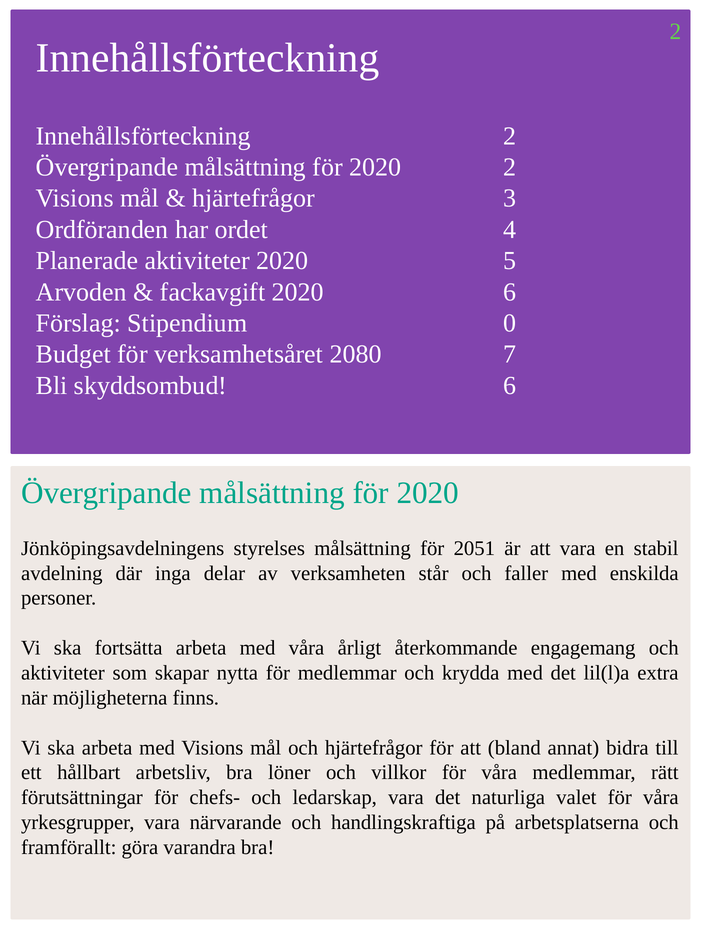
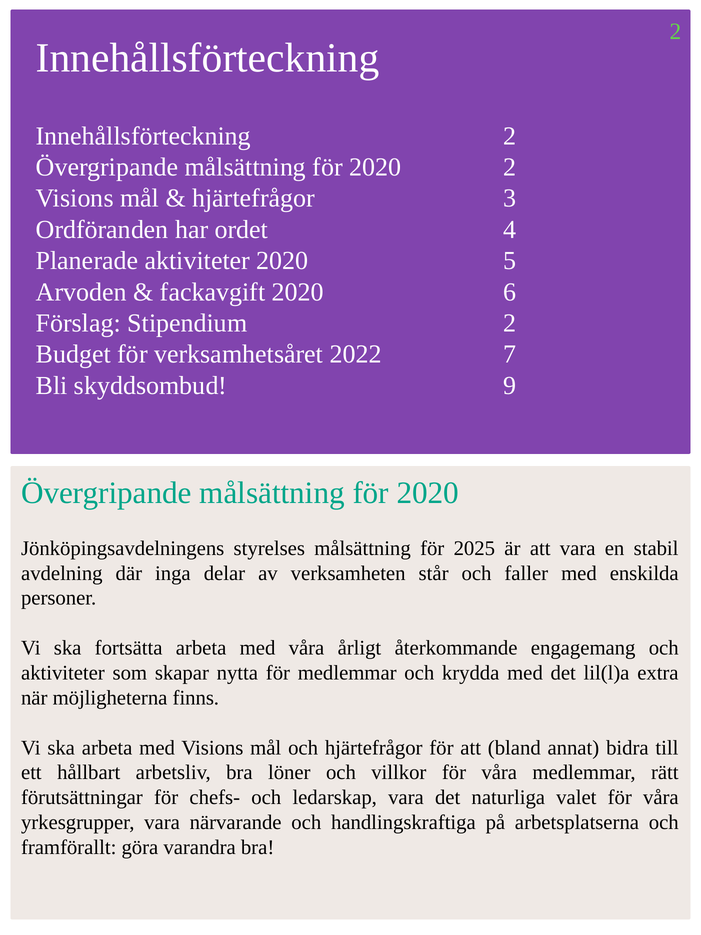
Stipendium 0: 0 -> 2 (510, 323)
2080: 2080 -> 2022 (356, 354)
skyddsombud 6: 6 -> 9 (510, 385)
2051: 2051 -> 2025 (474, 548)
